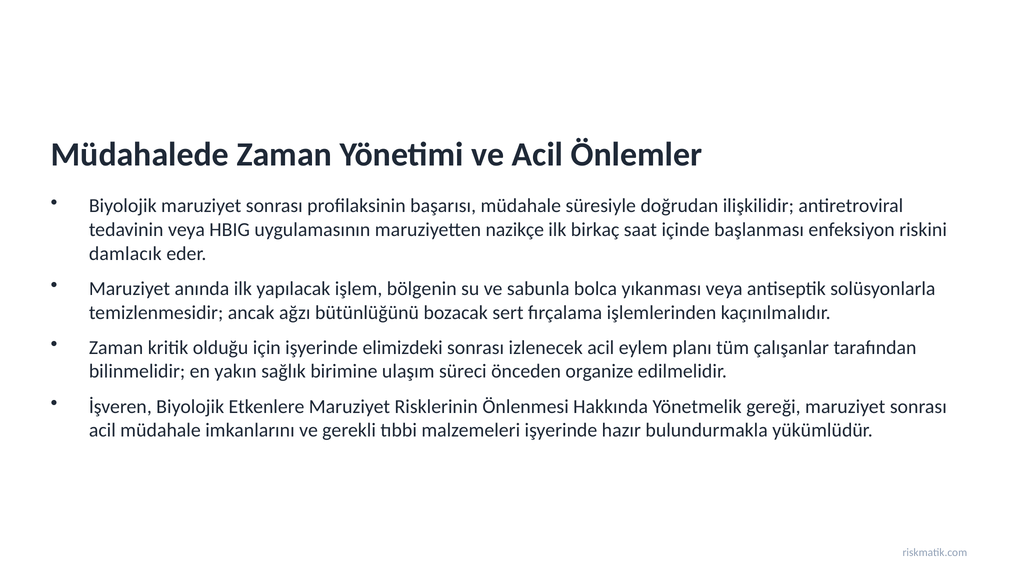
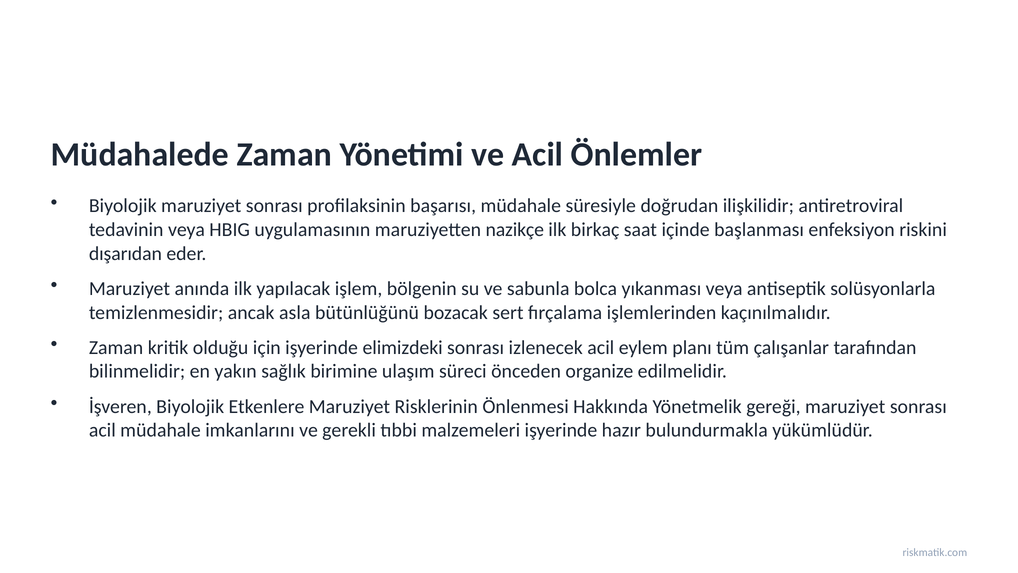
damlacık: damlacık -> dışarıdan (125, 253)
ağzı: ağzı -> asla (295, 312)
